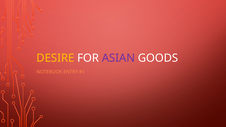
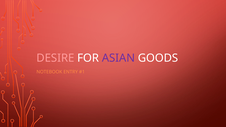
DESIRE colour: yellow -> pink (55, 58)
